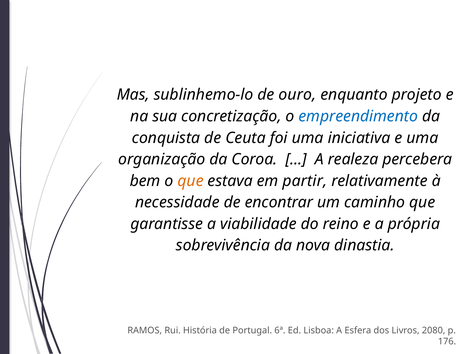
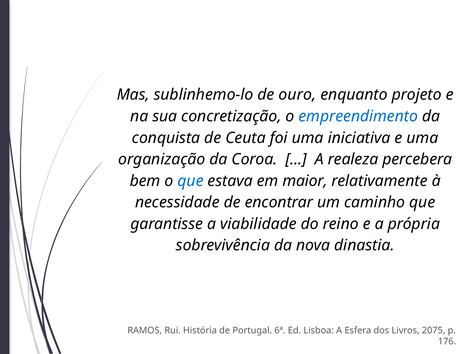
que colour: orange -> blue (191, 181)
partir: partir -> maior (305, 181)
2080: 2080 -> 2075 (434, 330)
